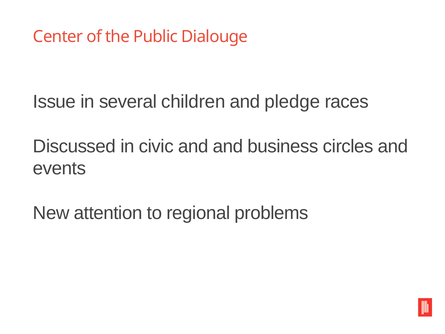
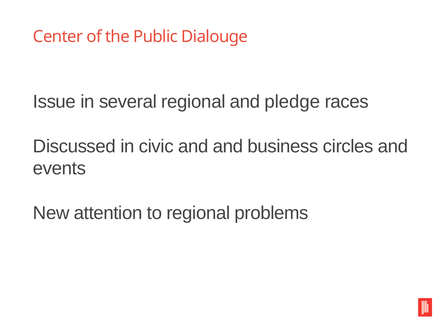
several children: children -> regional (193, 102)
